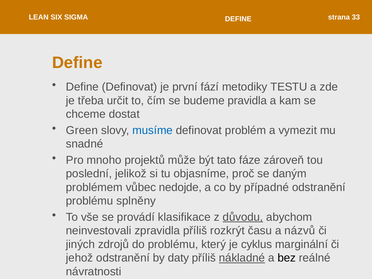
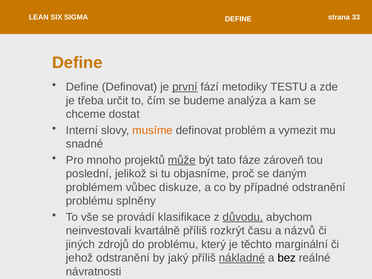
první underline: none -> present (185, 87)
pravidla: pravidla -> analýza (247, 101)
Green: Green -> Interní (82, 130)
musíme colour: blue -> orange (153, 130)
může underline: none -> present (182, 160)
nedojde: nedojde -> diskuze (180, 187)
zpravidla: zpravidla -> kvartálně (157, 231)
cyklus: cyklus -> těchto (256, 244)
daty: daty -> jaký (178, 258)
